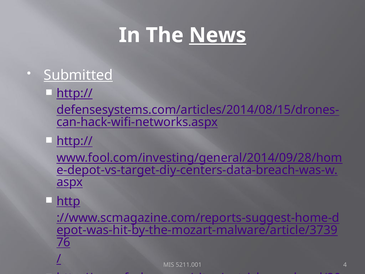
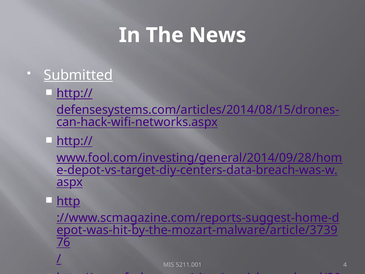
News underline: present -> none (218, 35)
